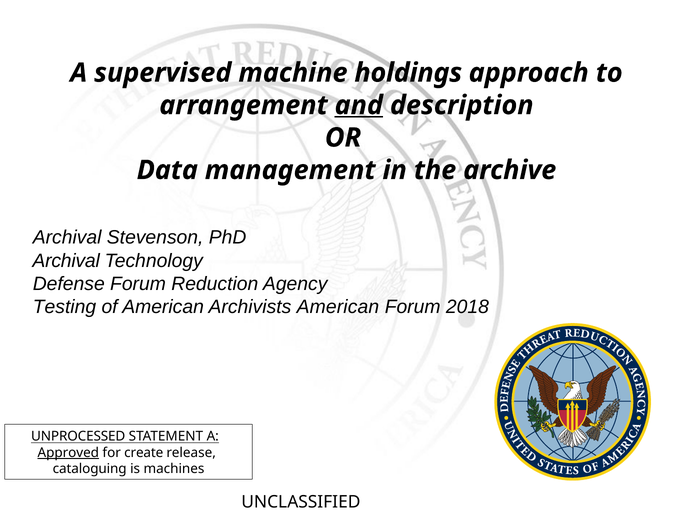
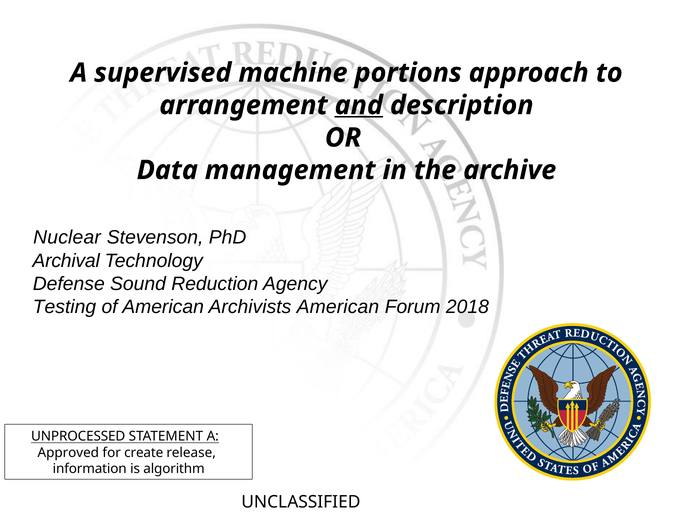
holdings: holdings -> portions (408, 73)
Archival: Archival -> Nuclear (67, 238)
Defense Forum: Forum -> Sound (138, 284)
Approved underline: present -> none (68, 453)
cataloguing: cataloguing -> information (90, 469)
machines: machines -> algorithm (174, 469)
